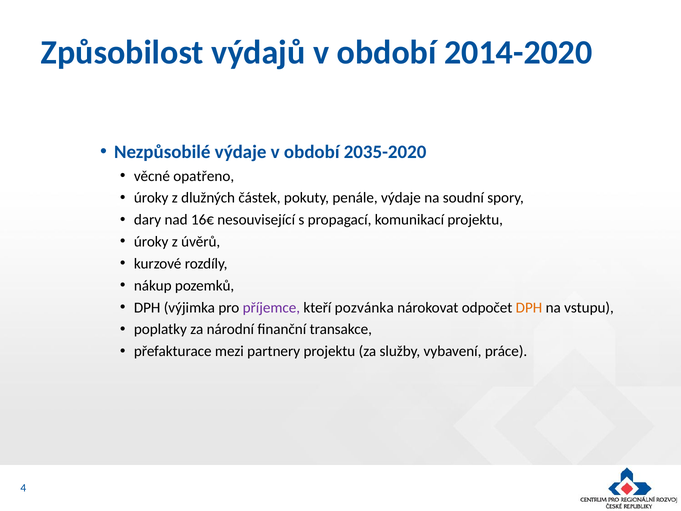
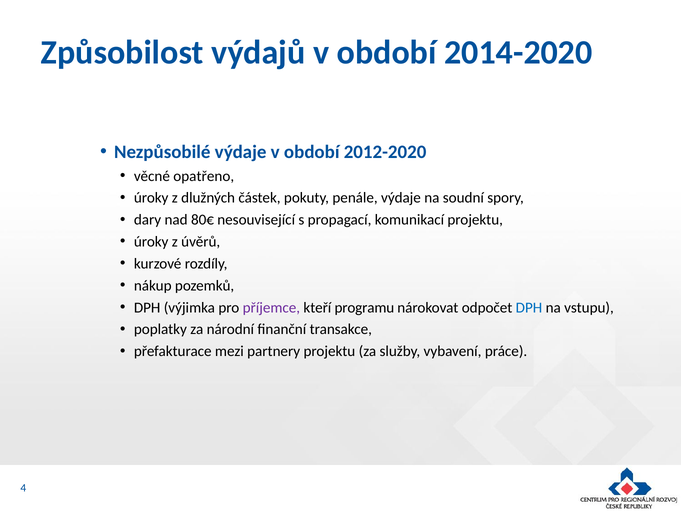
2035-2020: 2035-2020 -> 2012-2020 (385, 152)
16€: 16€ -> 80€ (203, 220)
pozvánka: pozvánka -> programu (364, 307)
DPH colour: orange -> blue (529, 307)
